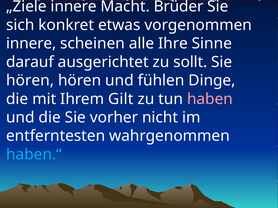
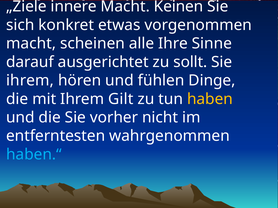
Brüder: Brüder -> Keinen (179, 7)
innere: innere -> macht (31, 44)
hören: hören -> ihrem (30, 81)
haben colour: pink -> yellow (210, 99)
